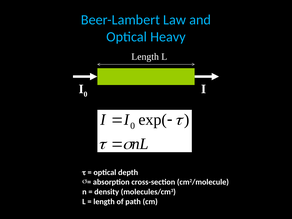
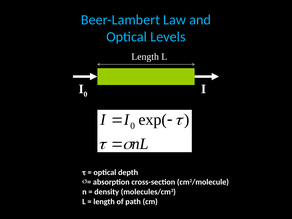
Heavy: Heavy -> Levels (168, 37)
